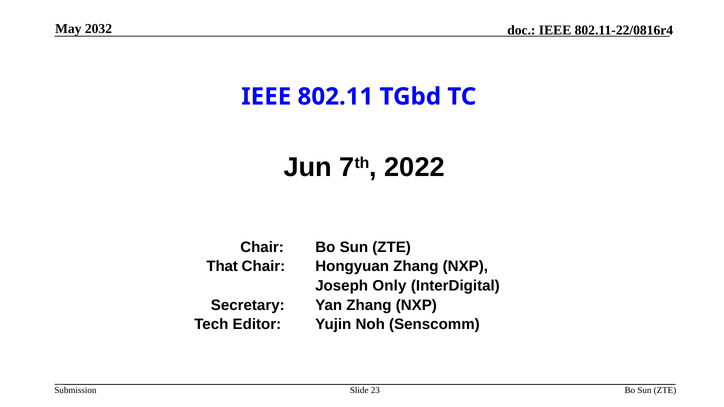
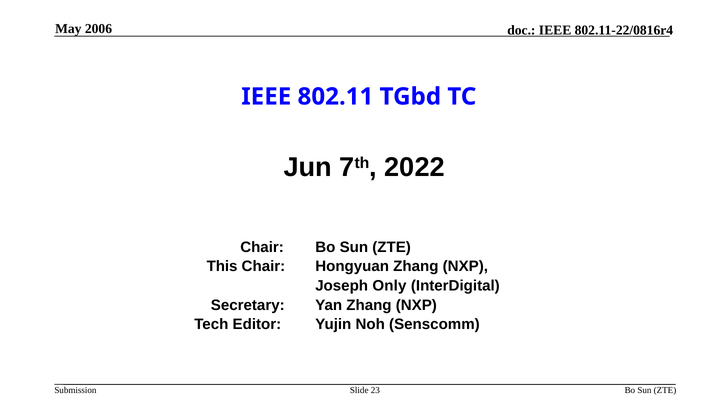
2032: 2032 -> 2006 (98, 29)
That: That -> This (222, 267)
